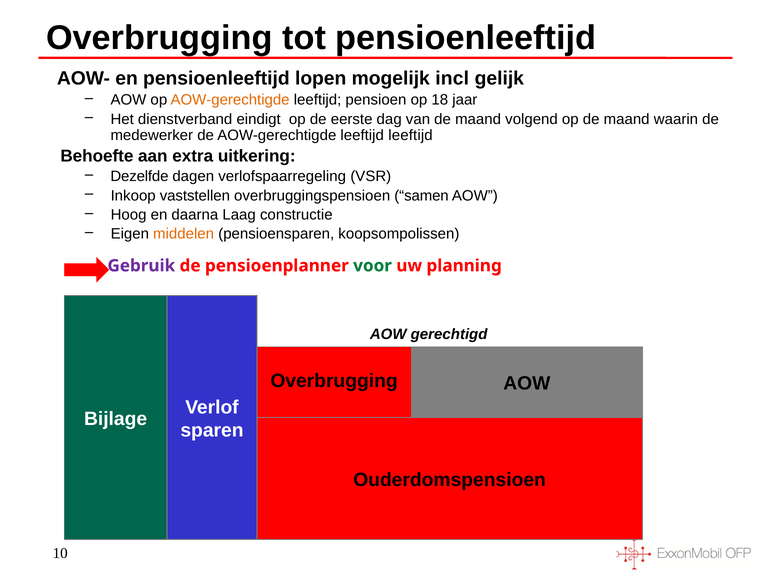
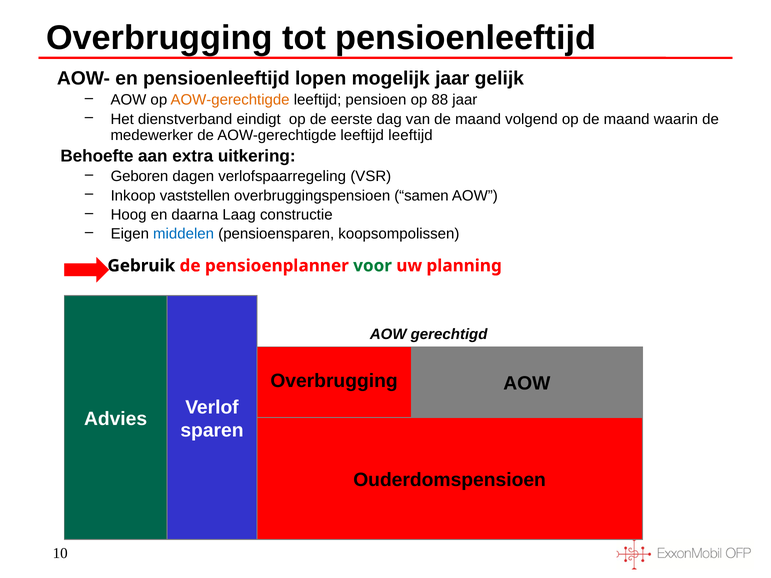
mogelijk incl: incl -> jaar (452, 78)
18: 18 -> 88 (440, 100)
Dezelfde: Dezelfde -> Geboren (139, 177)
middelen colour: orange -> blue (184, 234)
Gebruik colour: purple -> black (141, 266)
Bijlage: Bijlage -> Advies (116, 419)
